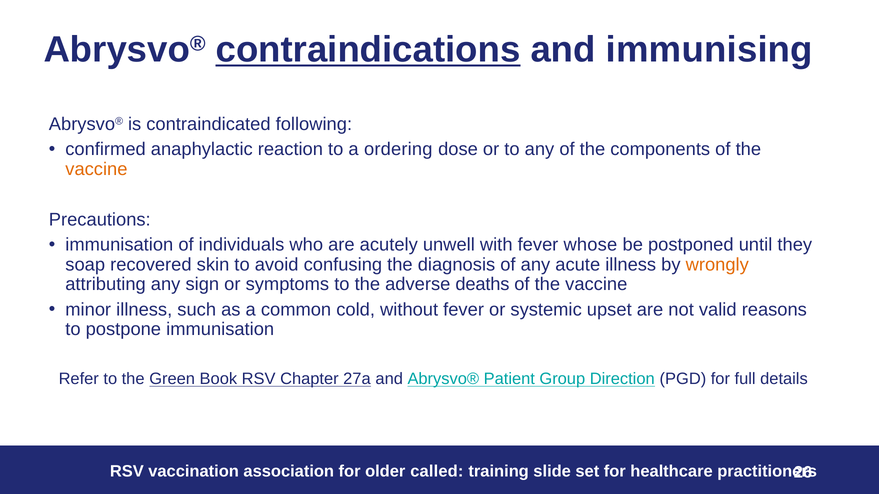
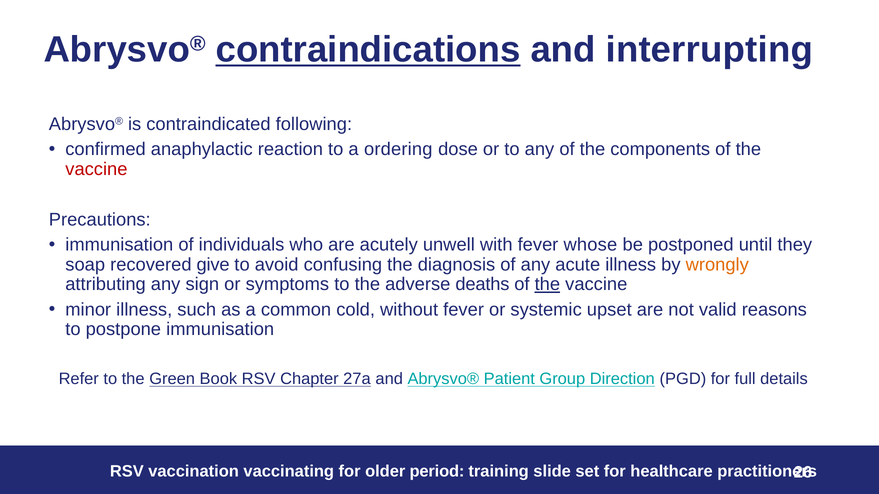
immunising: immunising -> interrupting (709, 50)
vaccine colour: orange -> red (96, 169)
skin: skin -> give (213, 265)
the underline: none -> present (547, 285)
association: association -> vaccinating (289, 472)
called: called -> period (437, 472)
